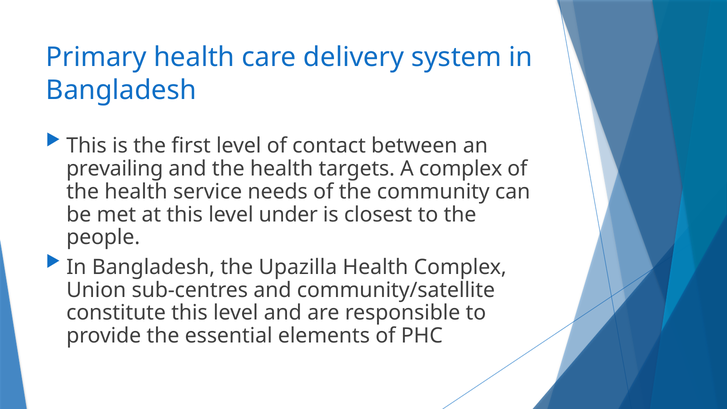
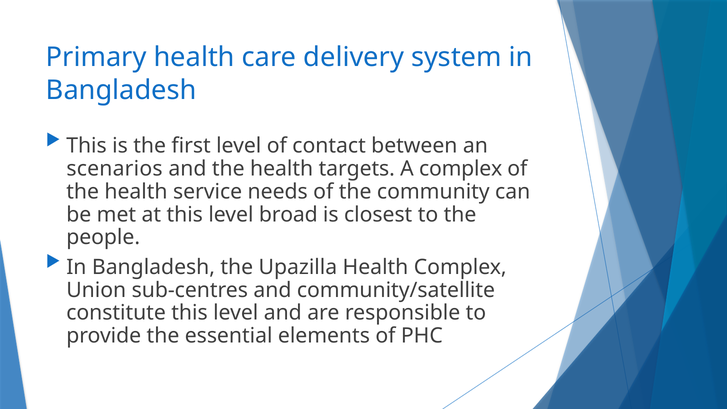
prevailing: prevailing -> scenarios (114, 169)
under: under -> broad (288, 214)
